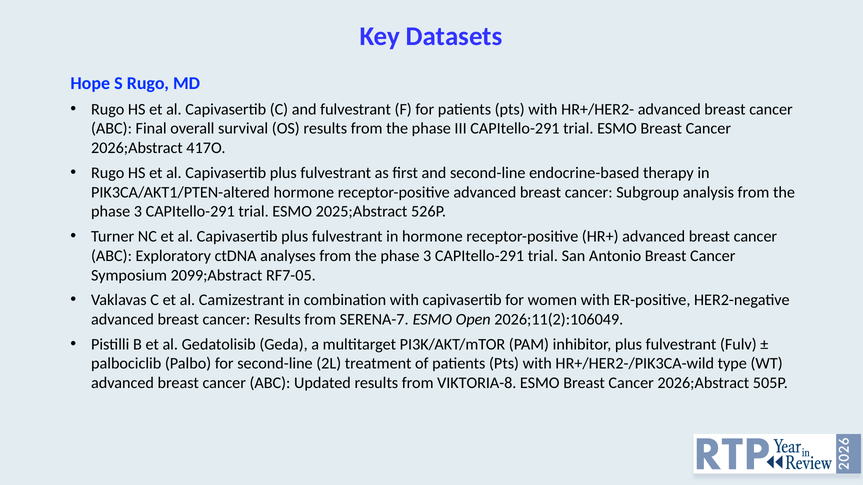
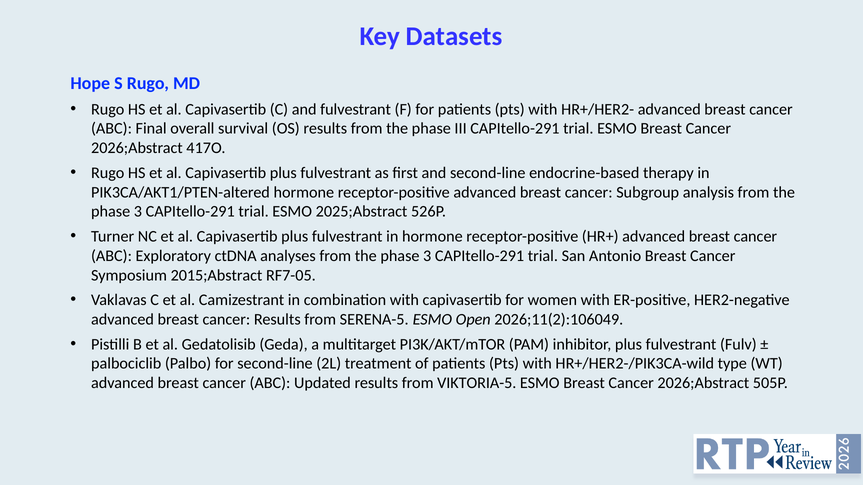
2099;Abstract: 2099;Abstract -> 2015;Abstract (217, 275)
SERENA-7: SERENA-7 -> SERENA-5 (374, 320)
VIKTORIA-8: VIKTORIA-8 -> VIKTORIA-5 (477, 383)
